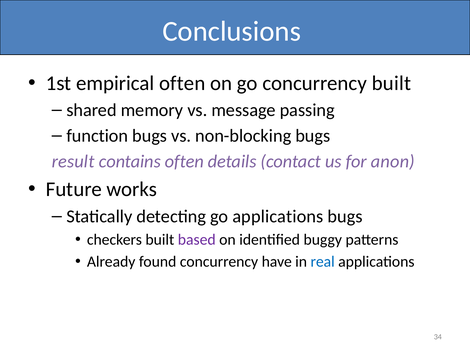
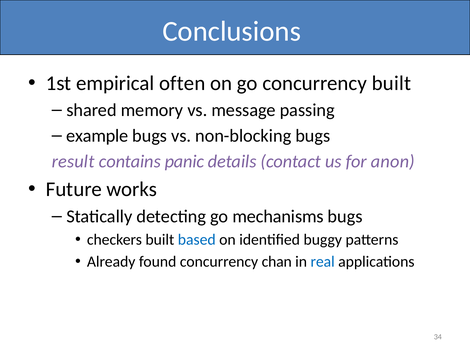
function: function -> example (97, 136)
contains often: often -> panic (184, 161)
go applications: applications -> mechanisms (278, 216)
based colour: purple -> blue (197, 239)
have: have -> chan (277, 261)
